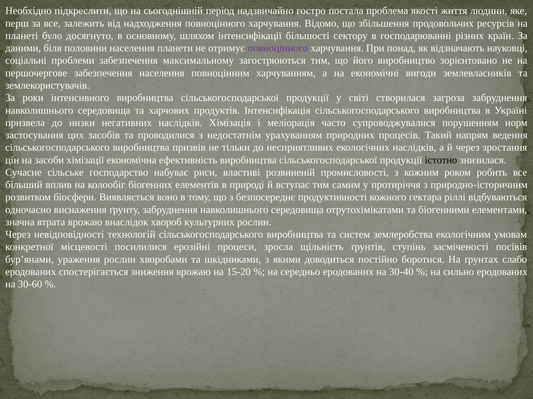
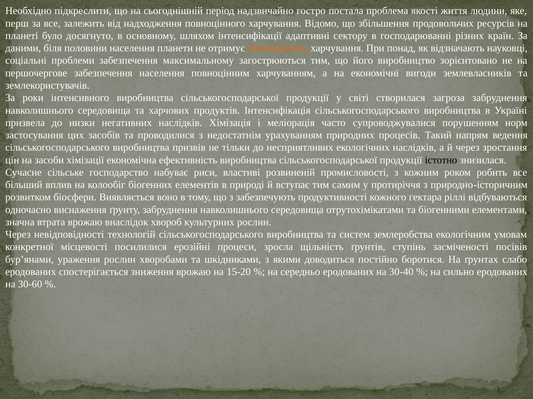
більшості: більшості -> адаптивні (308, 36)
повноцінного colour: purple -> orange (278, 48)
безпосереднє: безпосереднє -> забезпечують (266, 198)
